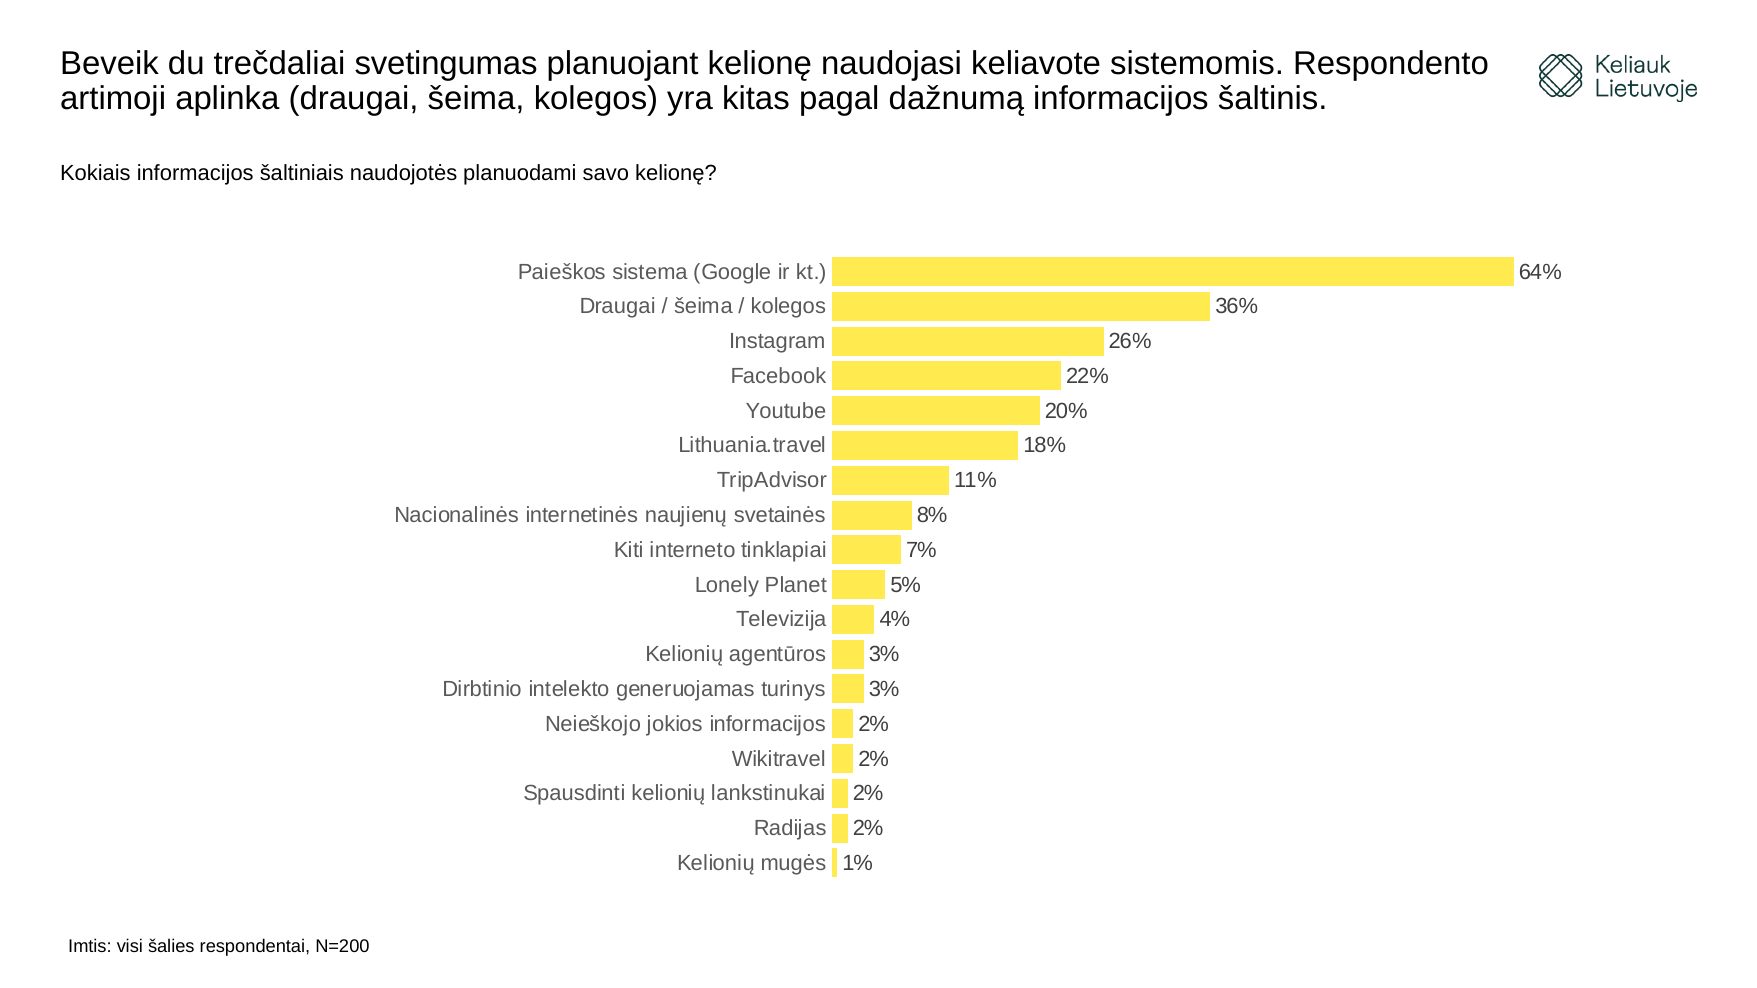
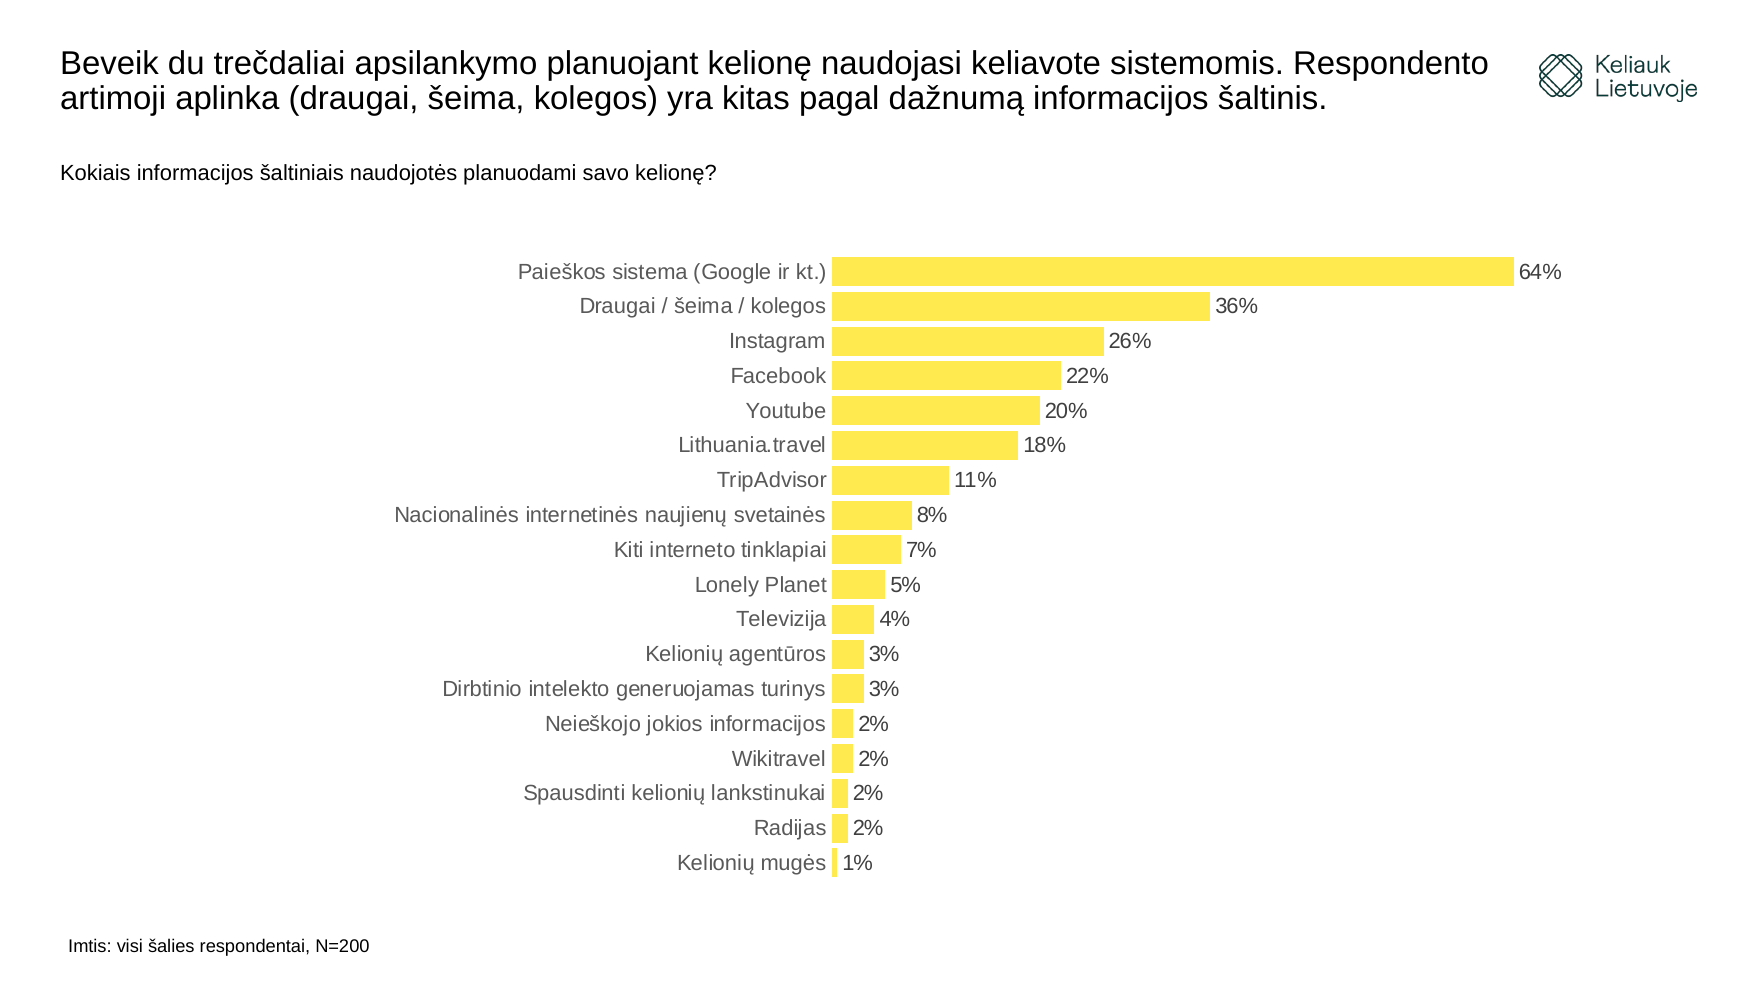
svetingumas: svetingumas -> apsilankymo (446, 63)
